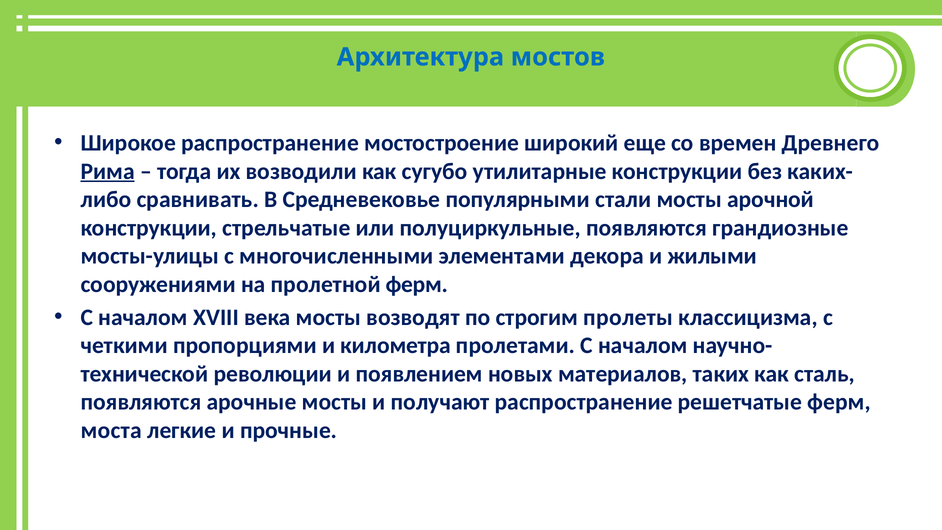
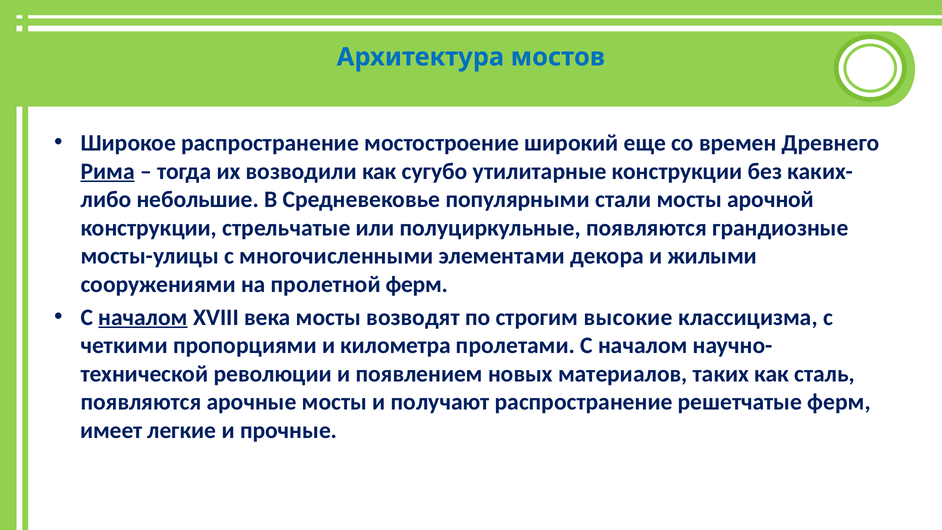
сравнивать: сравнивать -> небольшие (198, 200)
началом underline: none -> present (143, 317)
пролеты: пролеты -> высокие (628, 317)
моста: моста -> имеет (111, 430)
